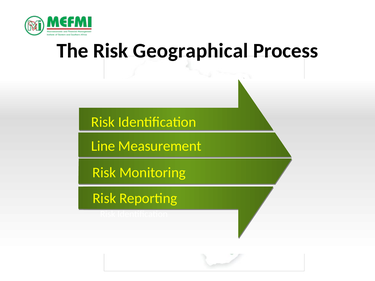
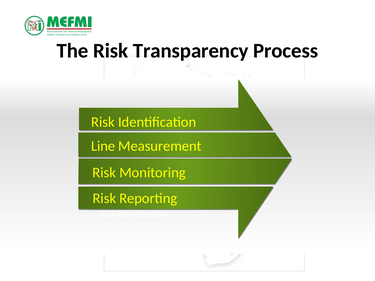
Geographical: Geographical -> Transparency (191, 51)
